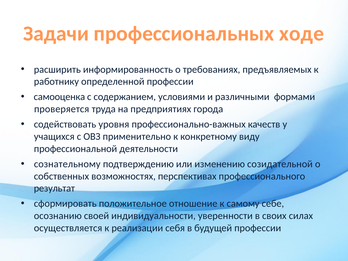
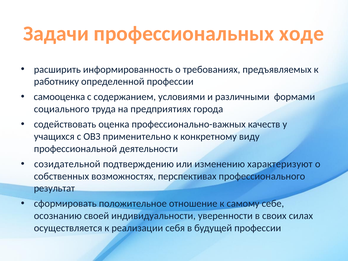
проверяется: проверяется -> социального (62, 109)
уровня: уровня -> оценка (114, 124)
сознательному: сознательному -> созидательной (67, 164)
созидательной: созидательной -> характеризуют (280, 164)
